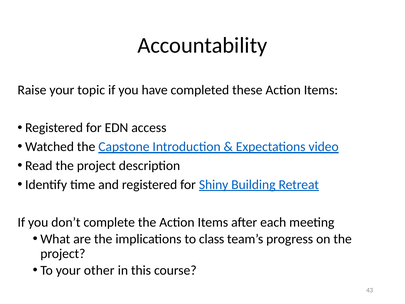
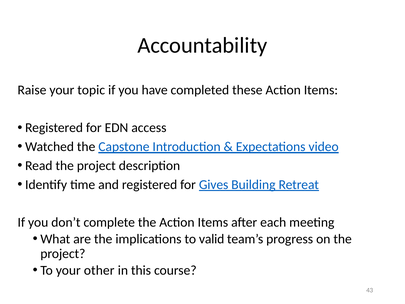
Shiny: Shiny -> Gives (214, 185)
class: class -> valid (212, 239)
